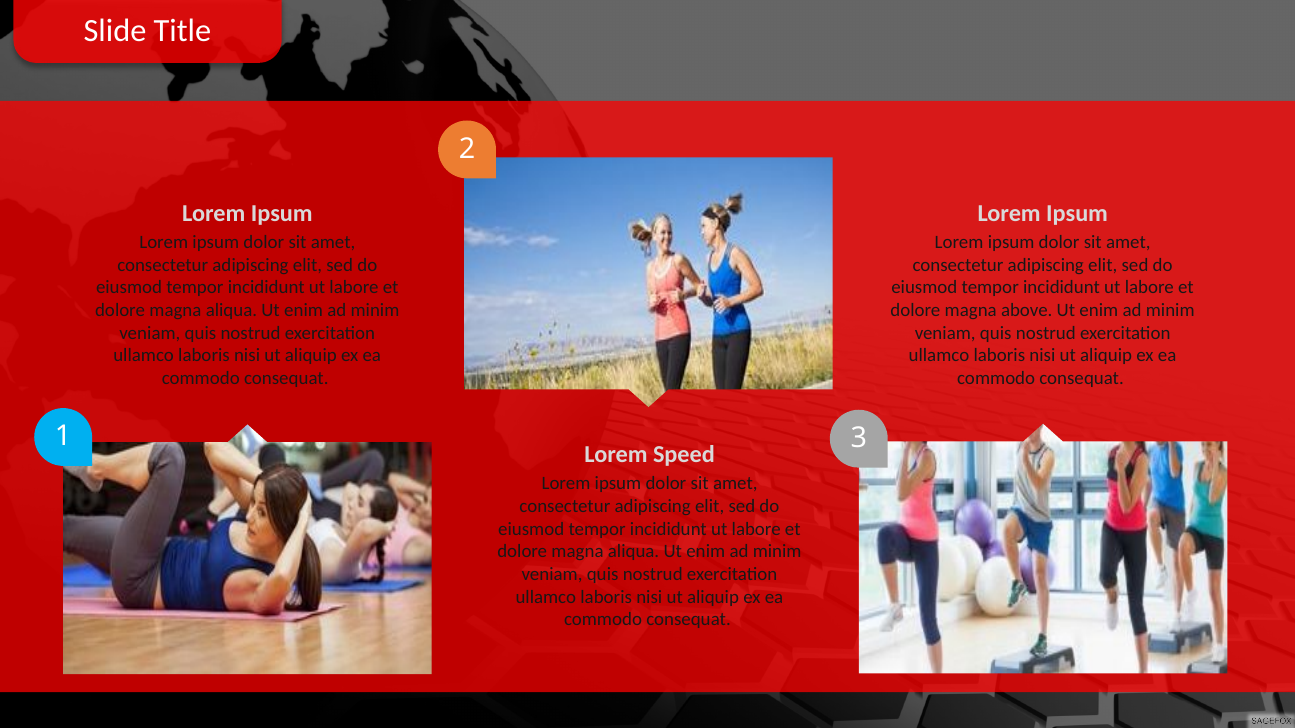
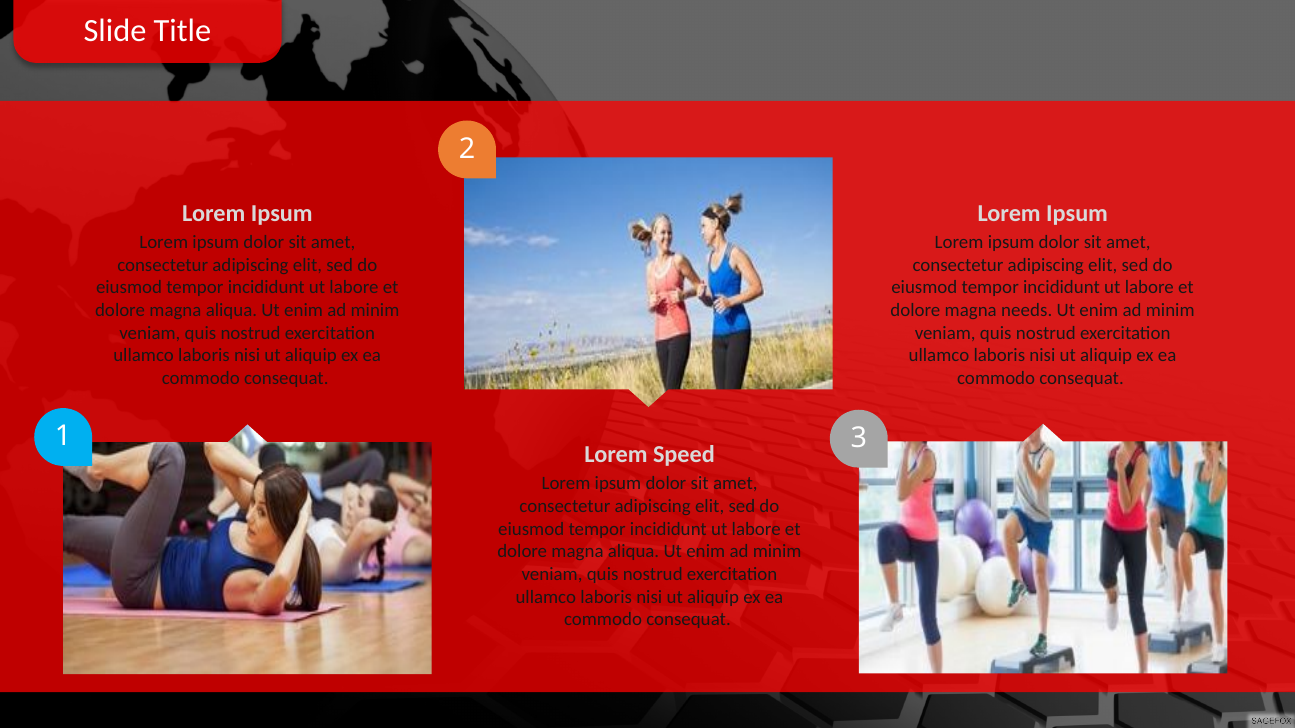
above: above -> needs (1027, 310)
